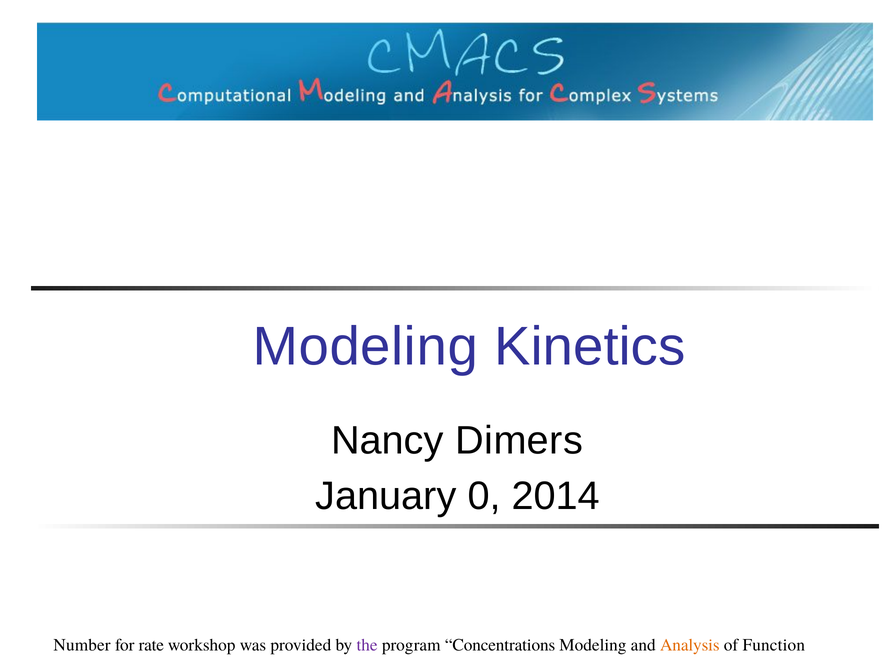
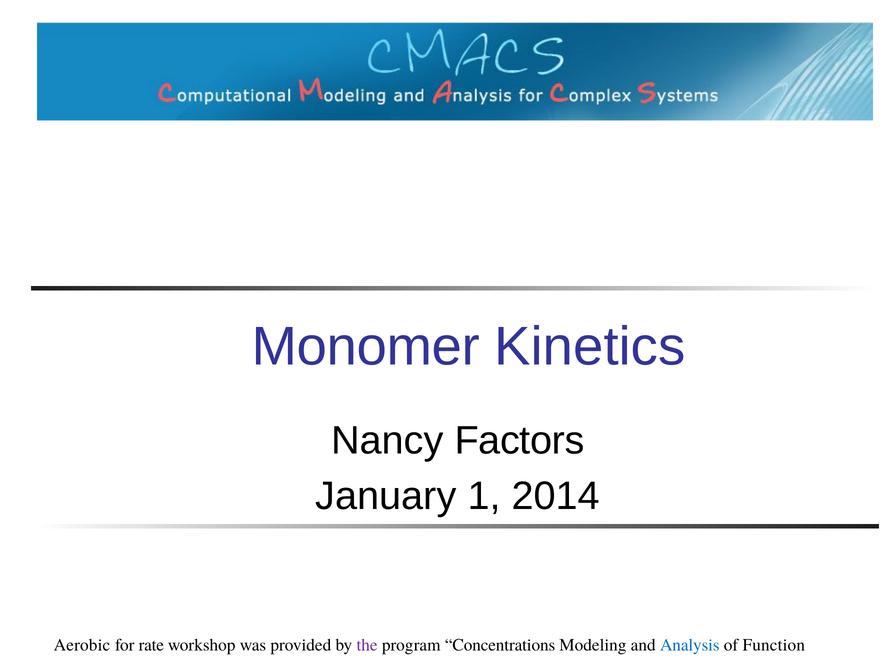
Modeling: Modeling -> Monomer (366, 347)
Dimers: Dimers -> Factors (519, 440)
0: 0 -> 1 (484, 496)
Number: Number -> Aerobic (82, 645)
Analysis colour: orange -> blue (690, 645)
